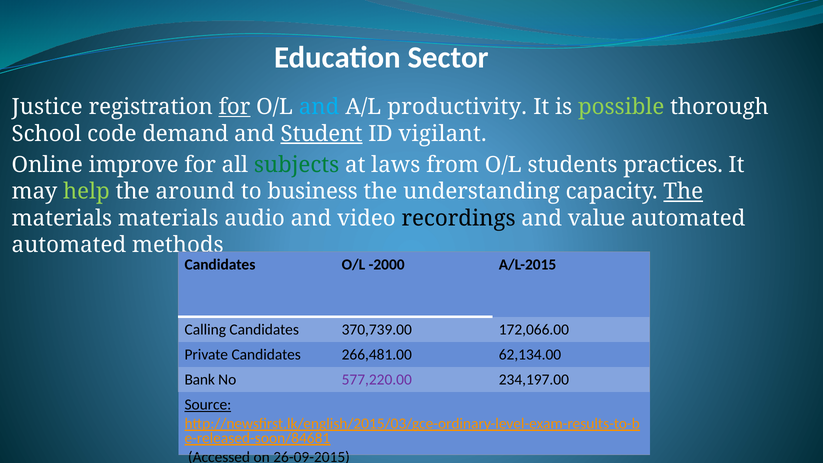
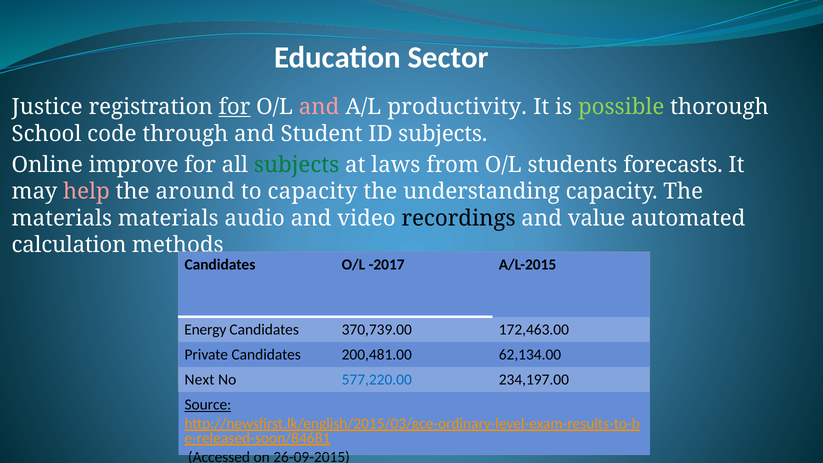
and colour: light blue -> pink (319, 107)
demand: demand -> through (185, 134)
Student underline: present -> none (321, 134)
ID vigilant: vigilant -> subjects (443, 134)
practices: practices -> forecasts (673, 165)
help colour: light green -> pink (86, 192)
to business: business -> capacity (312, 192)
The underline: present -> none (683, 192)
automated: automated -> calculation (69, 245)
-2000: -2000 -> -2017 (387, 264)
Calling: Calling -> Energy (205, 330)
172,066.00: 172,066.00 -> 172,463.00 (534, 330)
266,481.00: 266,481.00 -> 200,481.00 (377, 355)
Bank: Bank -> Next (200, 380)
577,220.00 colour: purple -> blue (377, 380)
